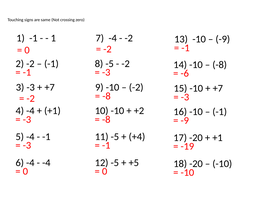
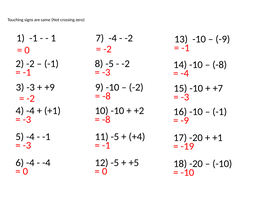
-6: -6 -> -4 (185, 73)
+7: +7 -> +9 (50, 87)
